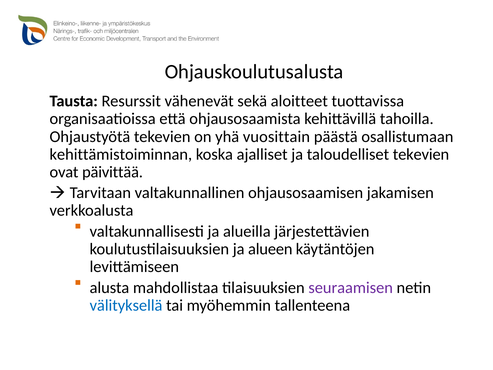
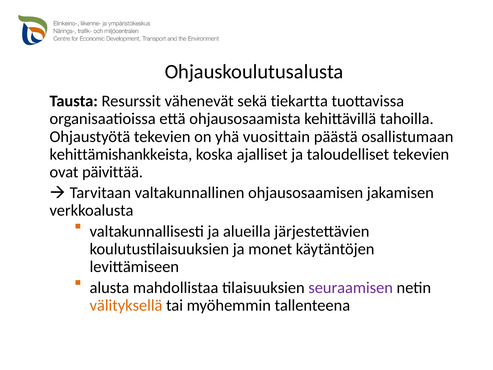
aloitteet: aloitteet -> tiekartta (299, 101)
kehittämistoiminnan: kehittämistoiminnan -> kehittämishankkeista (121, 154)
alueen: alueen -> monet (270, 249)
välityksellä colour: blue -> orange (126, 305)
